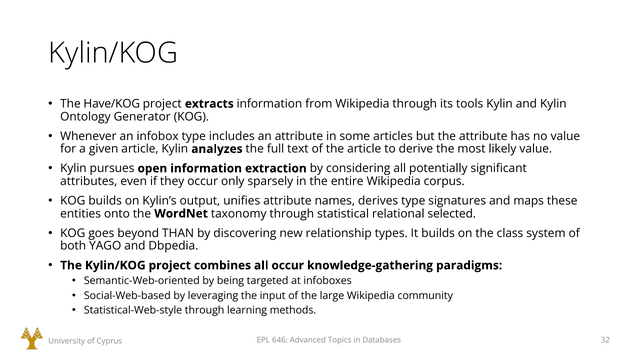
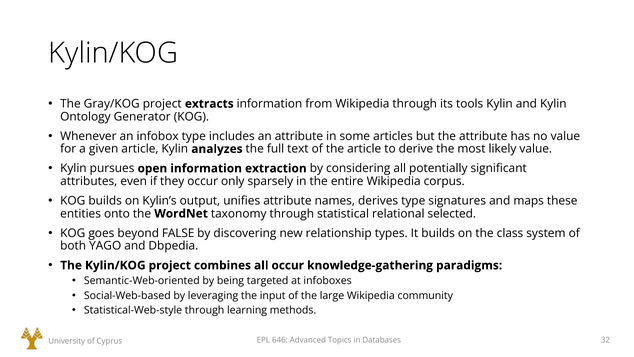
Have/KOG: Have/KOG -> Gray/KOG (112, 104)
THAN: THAN -> FALSE (178, 233)
